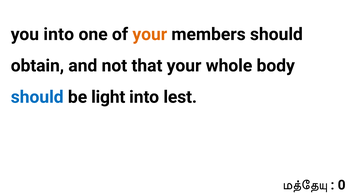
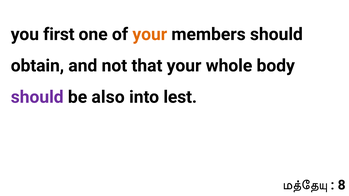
you into: into -> first (59, 34)
should colour: blue -> purple (37, 97)
light: light -> also (108, 97)
0: 0 -> 8 (342, 185)
